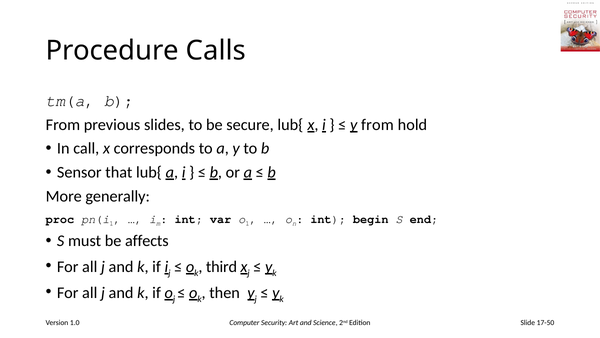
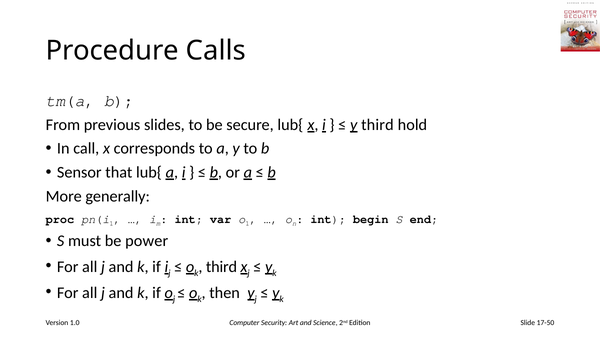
y from: from -> third (377, 125)
affects: affects -> power (147, 241)
